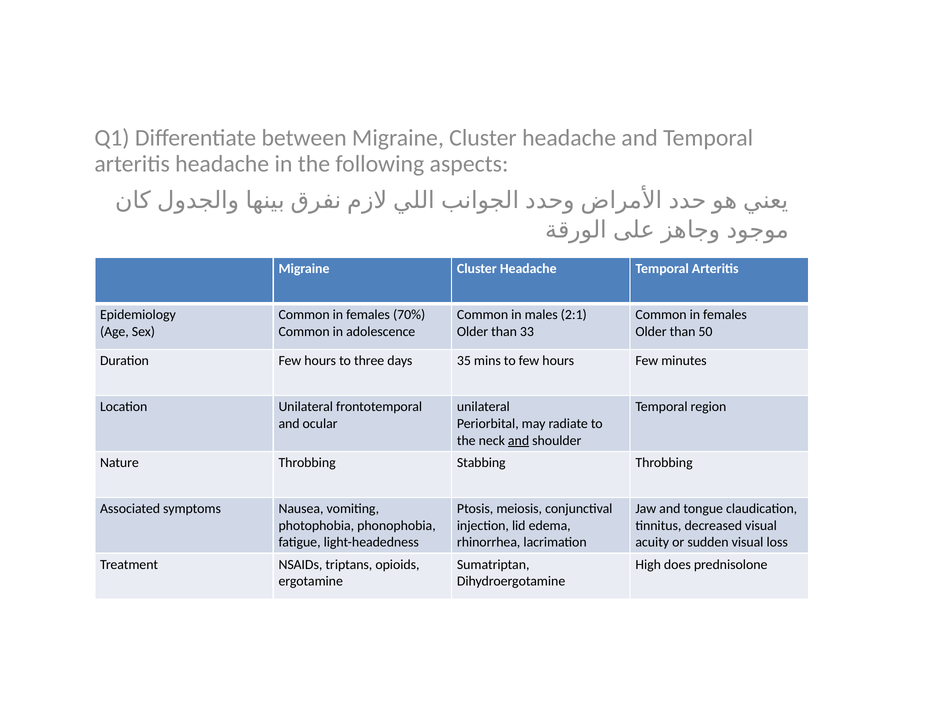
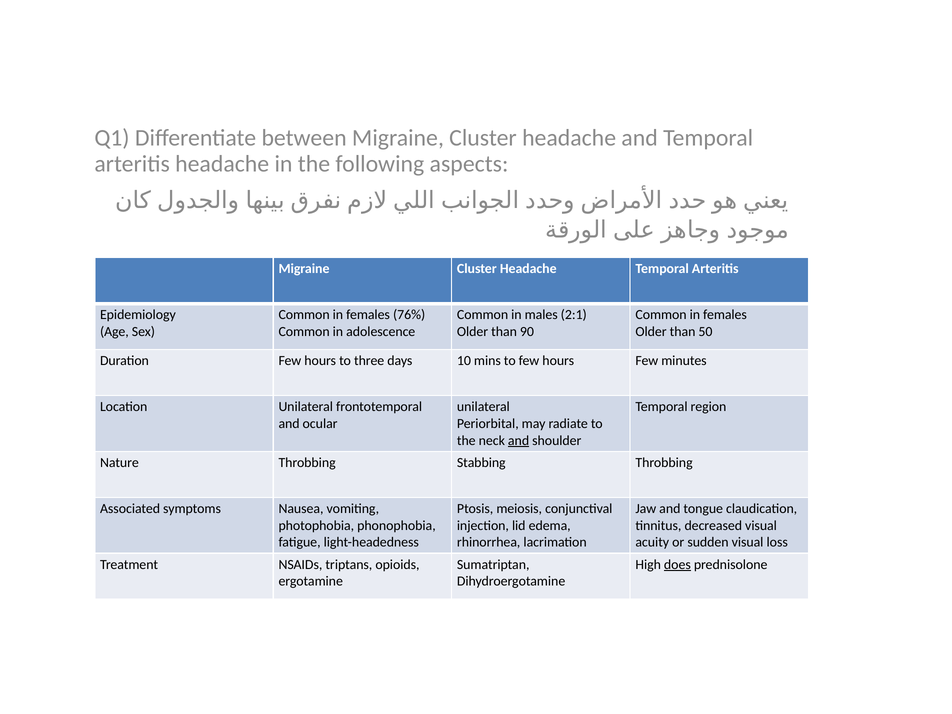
70%: 70% -> 76% (409, 315)
33: 33 -> 90 (527, 332)
35: 35 -> 10 (464, 361)
does underline: none -> present (677, 565)
